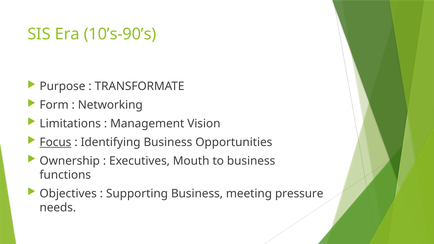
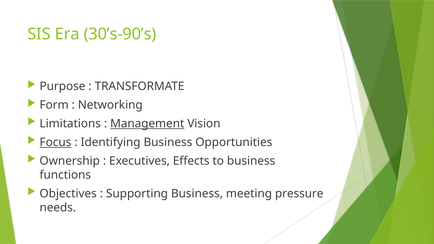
10’s-90’s: 10’s-90’s -> 30’s-90’s (120, 34)
Management underline: none -> present (147, 124)
Mouth: Mouth -> Effects (191, 161)
